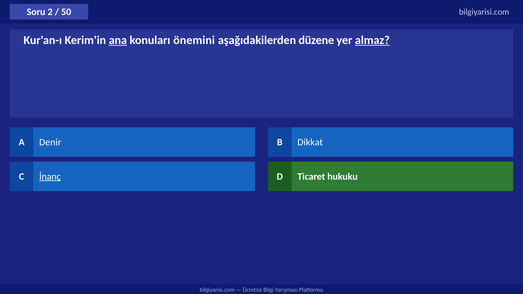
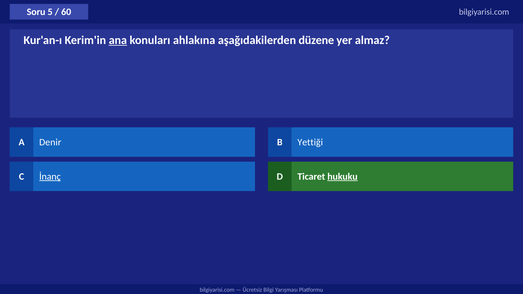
2: 2 -> 5 (50, 12)
50: 50 -> 60 (66, 12)
önemini: önemini -> ahlakına (194, 40)
almaz underline: present -> none (372, 40)
Dikkat: Dikkat -> Yettiği (310, 142)
hukuku underline: none -> present (343, 177)
